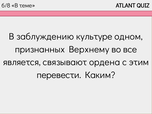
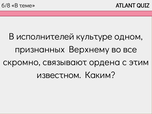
заблуждению: заблуждению -> исполнителей (45, 37)
является: является -> скромно (22, 62)
перевести: перевести -> известном (59, 75)
